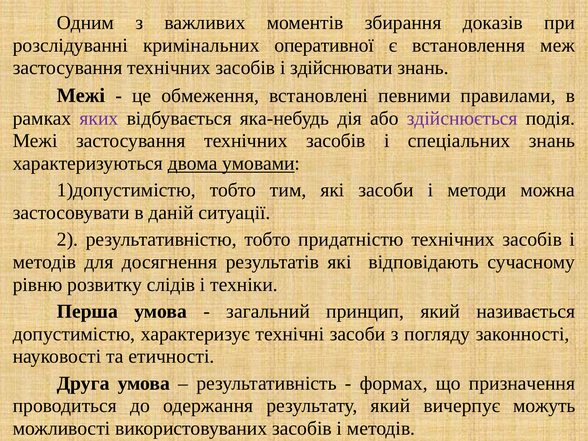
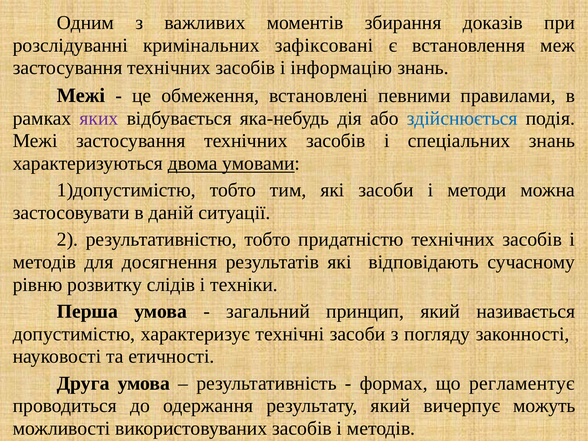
оперативної: оперативної -> зафіксовані (324, 45)
здійснювати: здійснювати -> інформацію (341, 68)
здійснюється colour: purple -> blue (462, 118)
призначення: призначення -> регламентує (522, 383)
